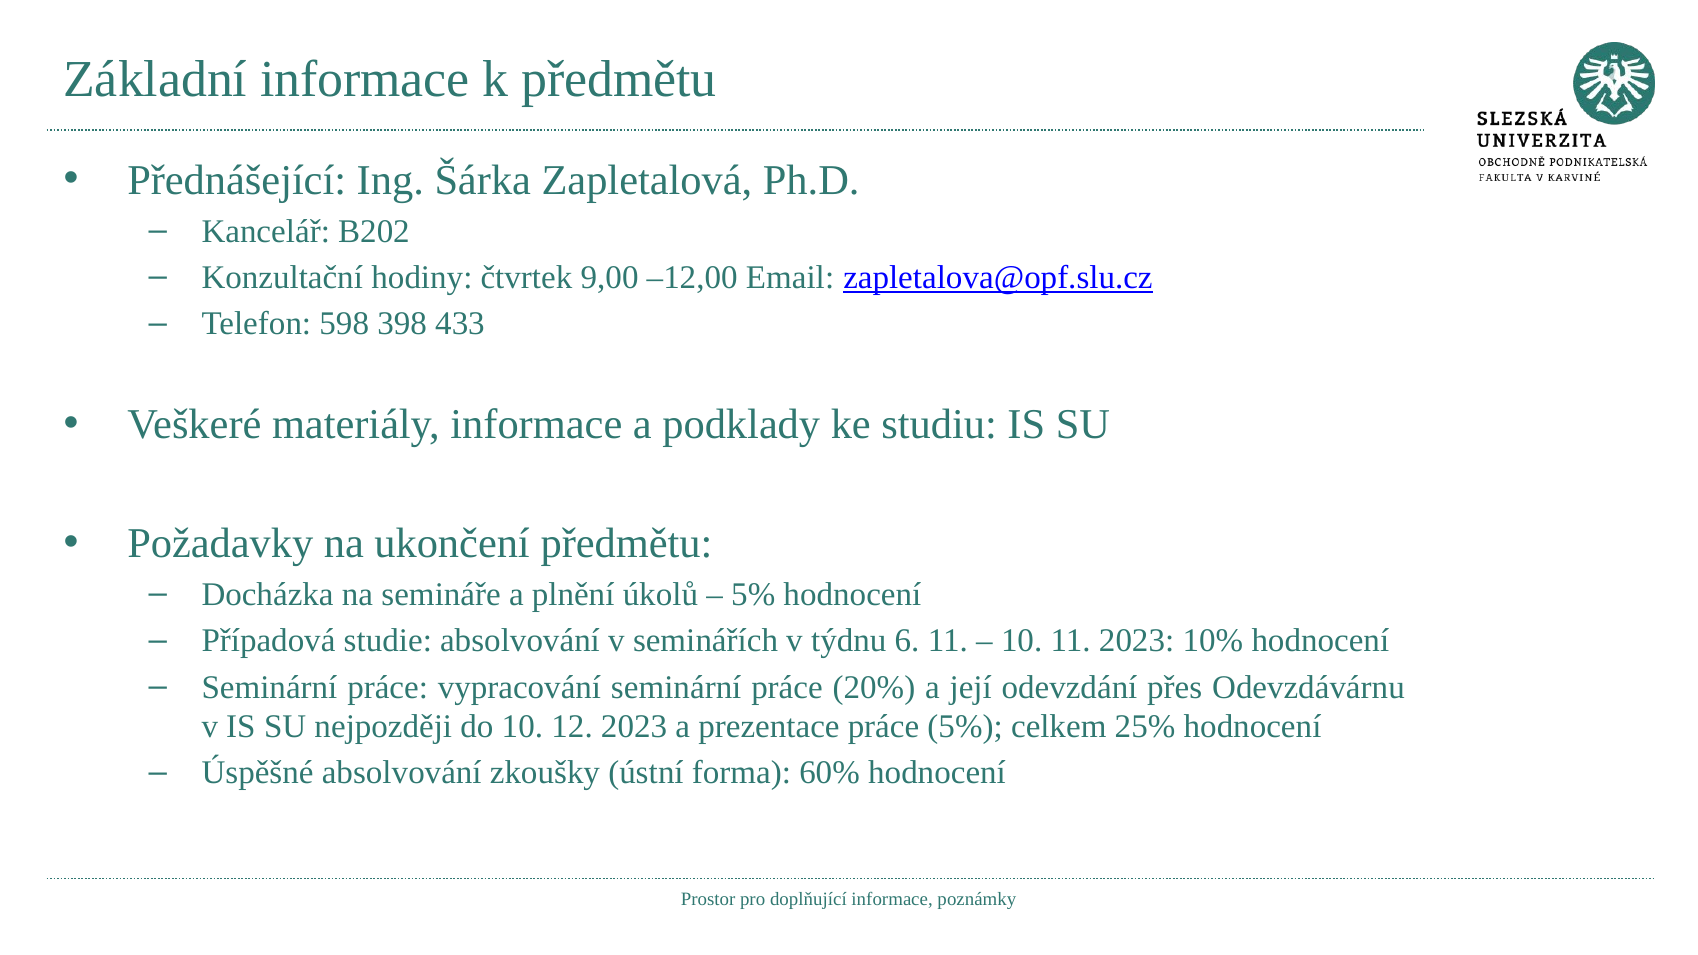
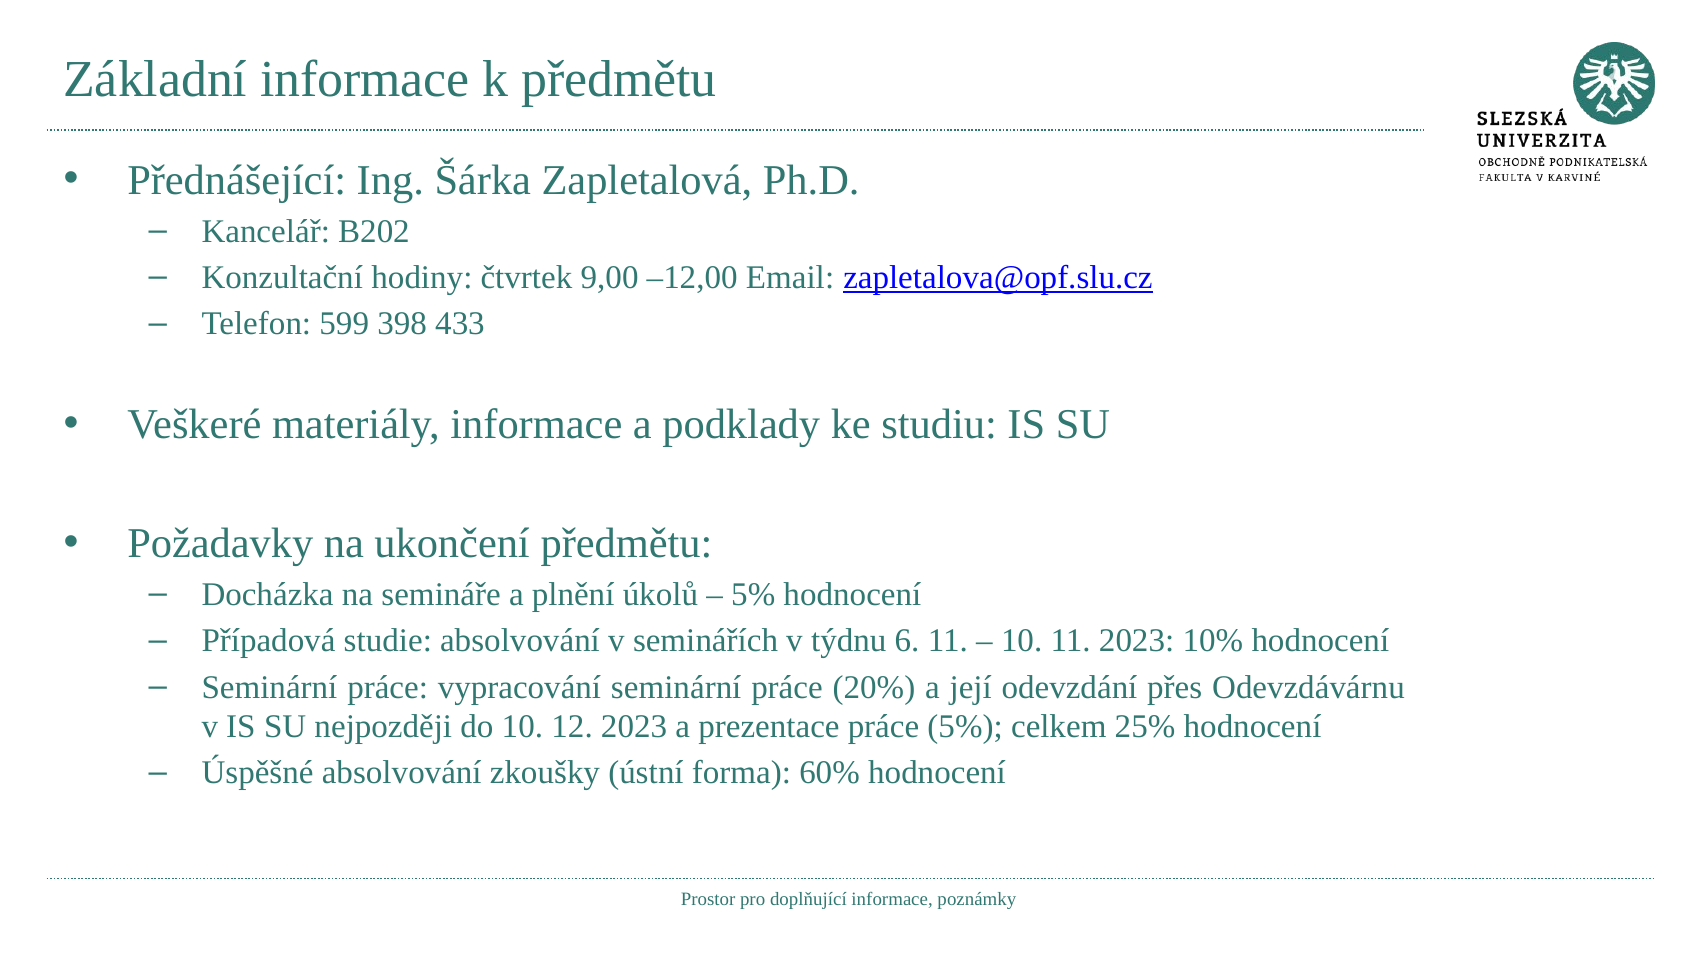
598: 598 -> 599 (344, 324)
